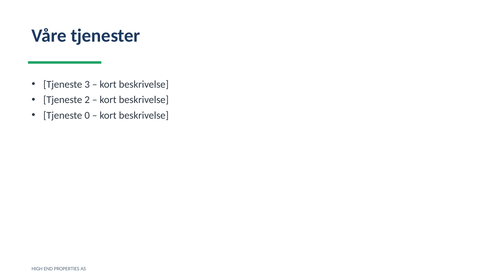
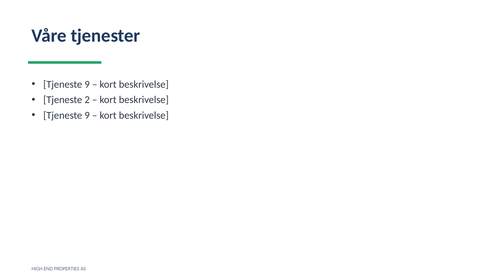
3: 3 -> 9 (87, 84)
0: 0 -> 9 (87, 115)
